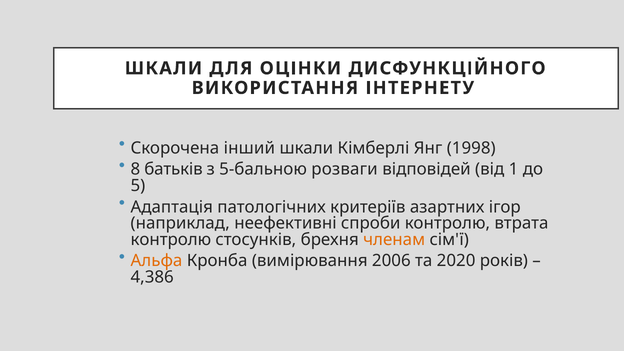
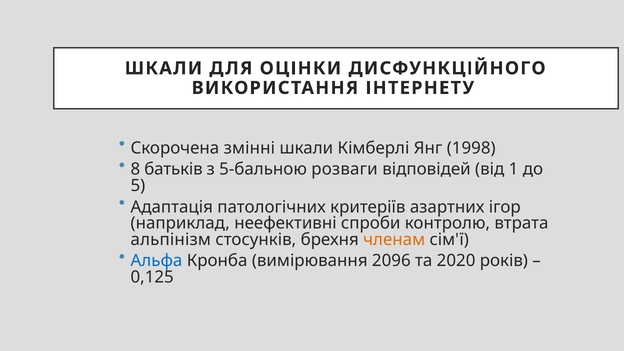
інший: інший -> змінні (249, 148)
контролю: контролю -> альпінізм (171, 239)
Альфа colour: orange -> blue (156, 261)
2006: 2006 -> 2096 (391, 261)
4,386: 4,386 -> 0,125 (152, 277)
